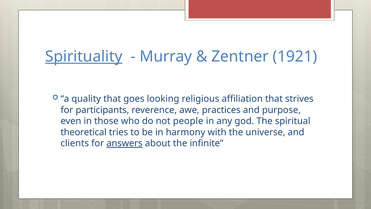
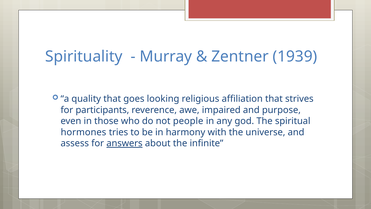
Spirituality underline: present -> none (84, 56)
1921: 1921 -> 1939 (295, 56)
practices: practices -> impaired (221, 110)
theoretical: theoretical -> hormones (83, 132)
clients: clients -> assess (75, 143)
